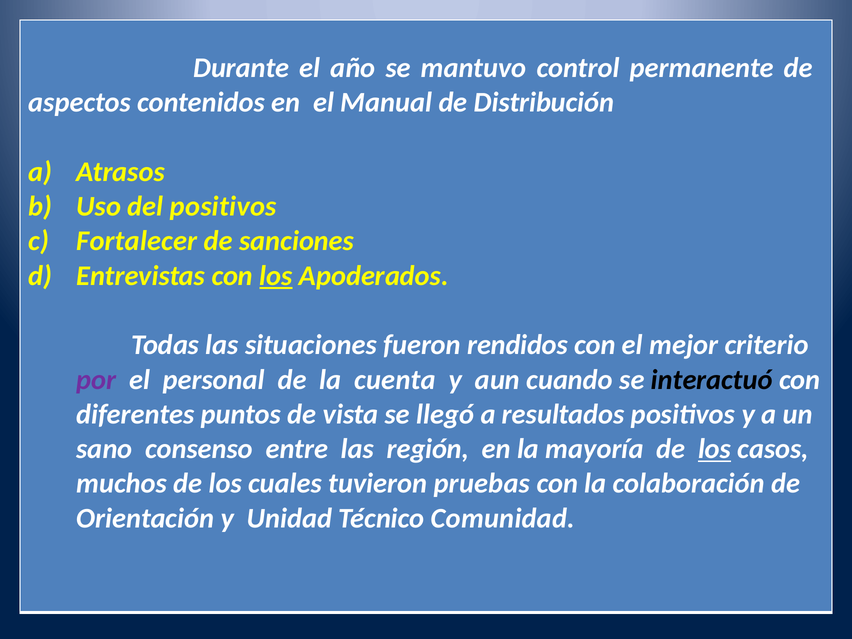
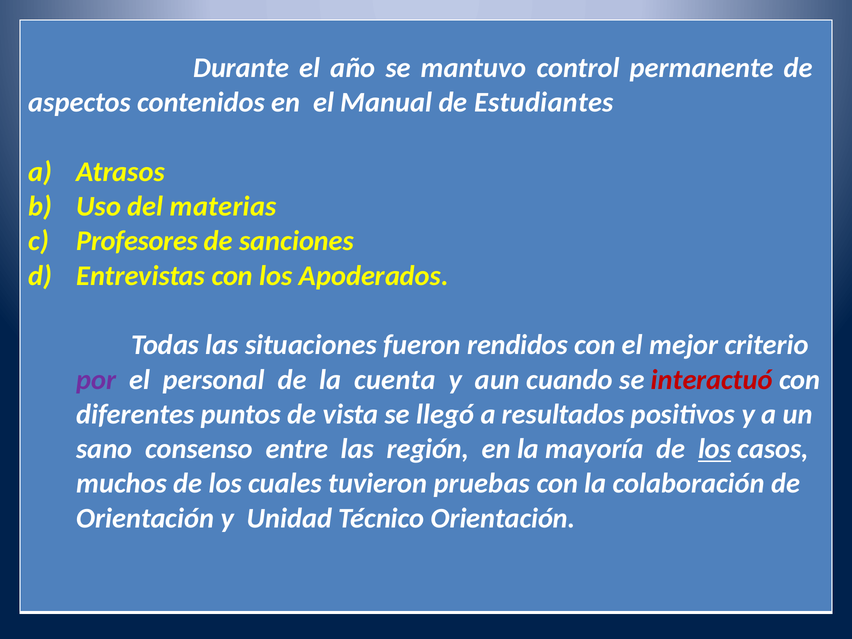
Distribución: Distribución -> Estudiantes (544, 102)
del positivos: positivos -> materias (223, 206)
Fortalecer: Fortalecer -> Profesores (137, 241)
los underline: present -> none (276, 276)
interactuó colour: black -> red (712, 380)
Técnico Comunidad: Comunidad -> Orientación (503, 518)
